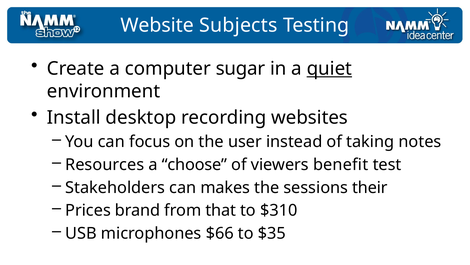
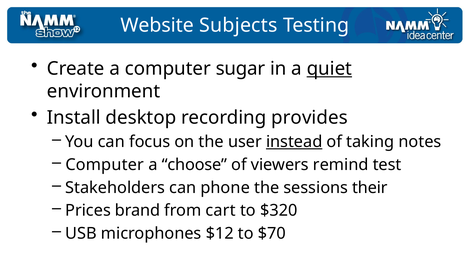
websites: websites -> provides (309, 117)
instead underline: none -> present (294, 141)
Resources: Resources -> Computer (105, 164)
benefit: benefit -> remind (341, 164)
makes: makes -> phone (225, 187)
that: that -> cart (221, 210)
$310: $310 -> $320 (279, 210)
$66: $66 -> $12 (220, 233)
$35: $35 -> $70 (272, 233)
